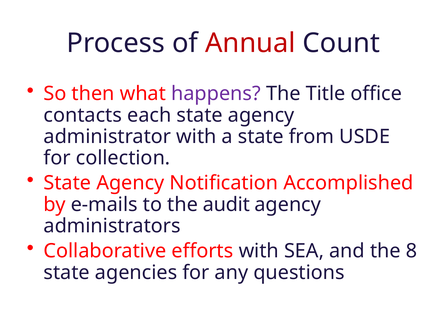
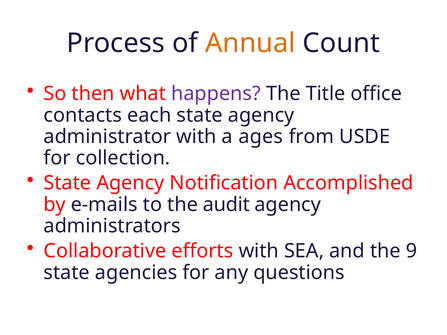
Annual colour: red -> orange (250, 43)
a state: state -> ages (261, 137)
8: 8 -> 9 (412, 251)
